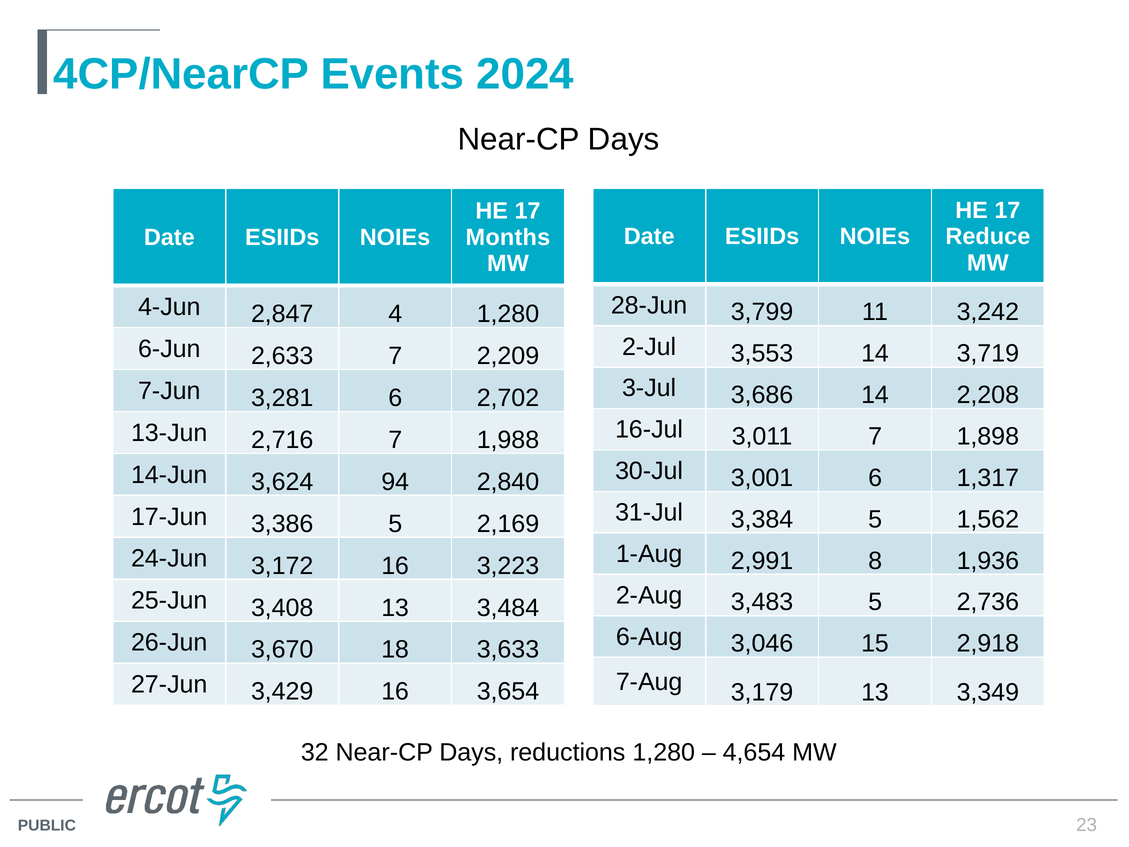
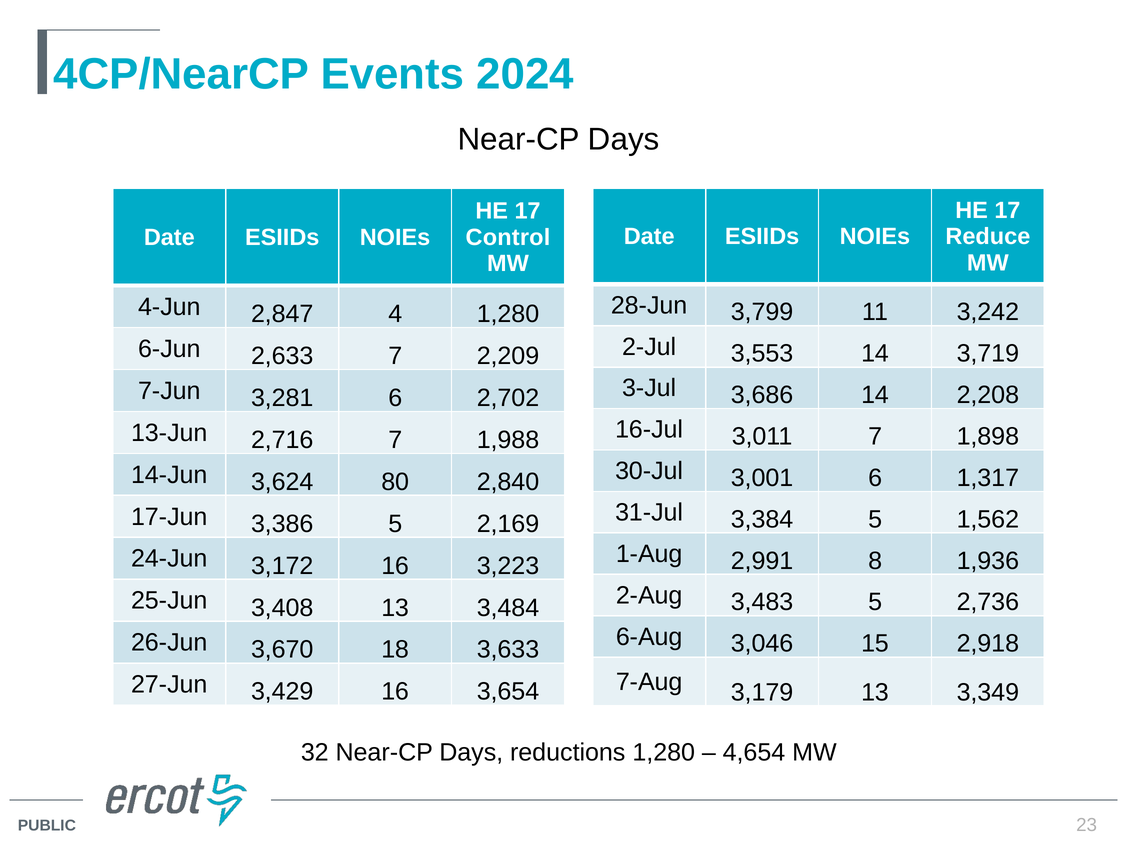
Months: Months -> Control (508, 237)
94: 94 -> 80 (395, 482)
